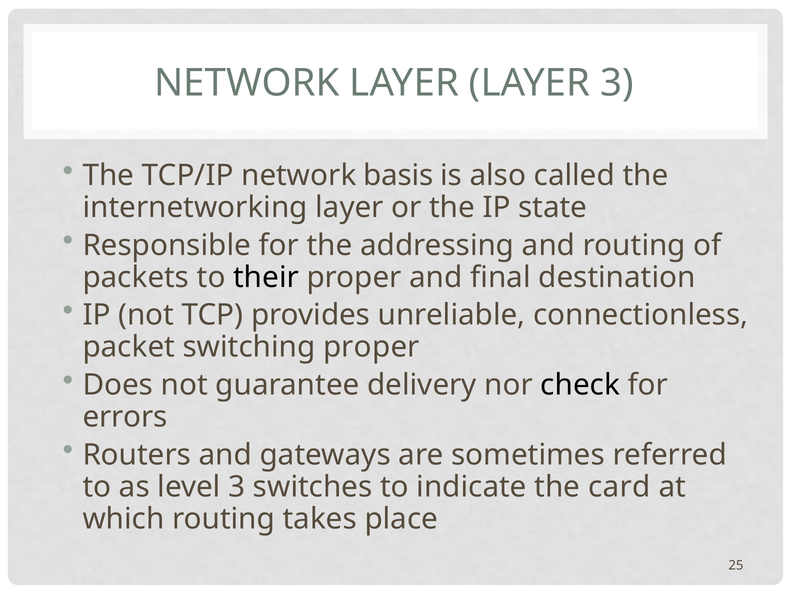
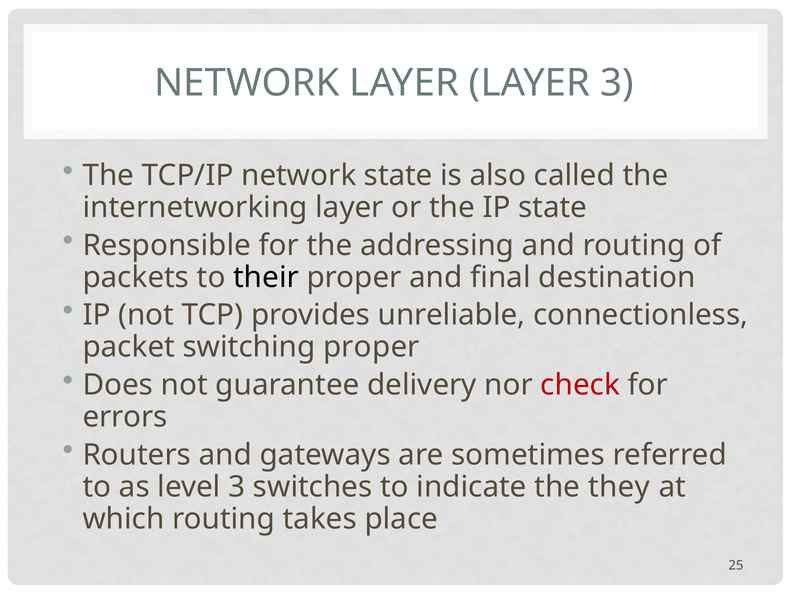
network basis: basis -> state (398, 175)
check colour: black -> red (580, 385)
card: card -> they (619, 487)
